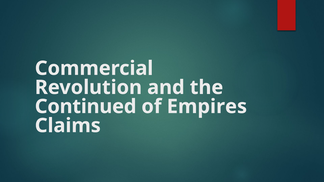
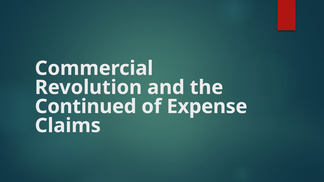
Empires: Empires -> Expense (207, 107)
